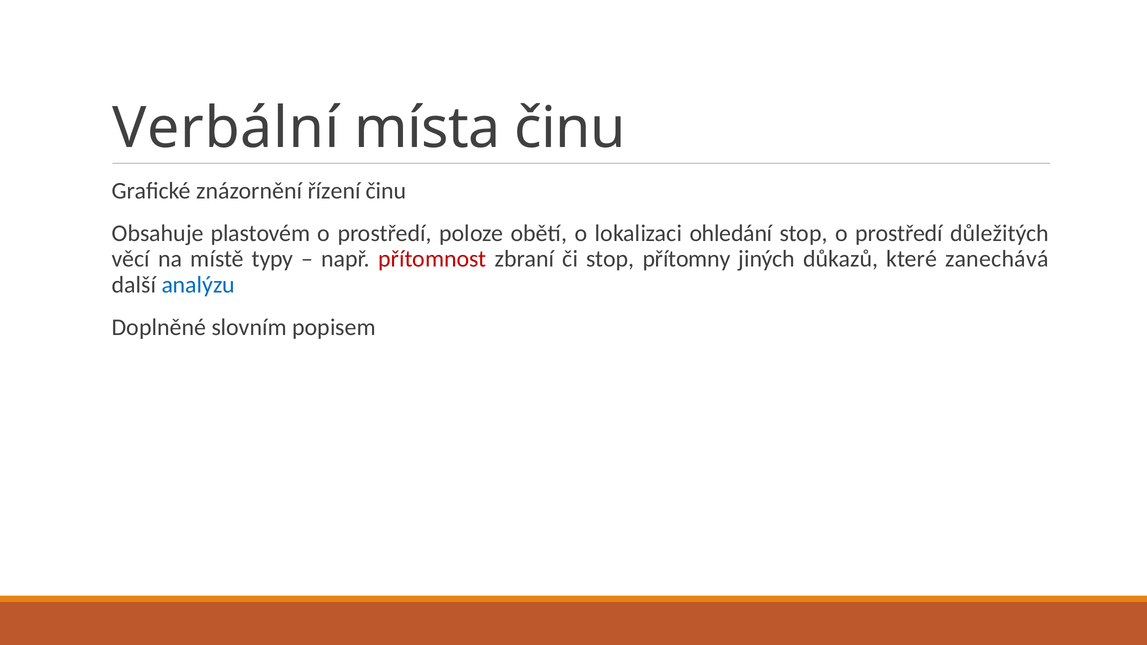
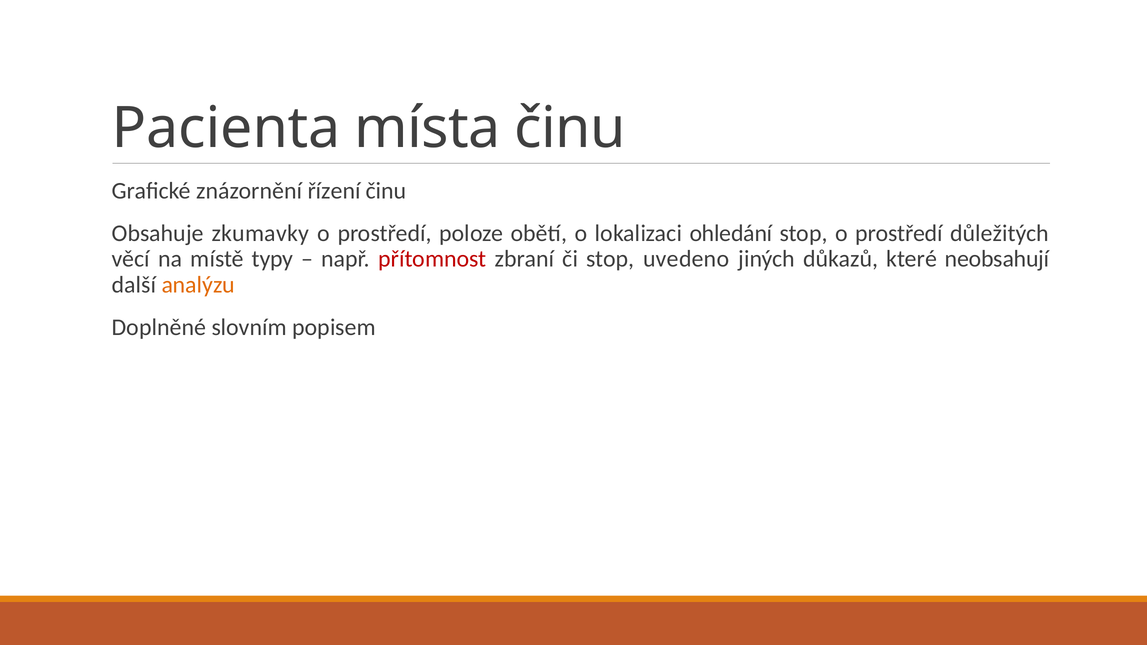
Verbální: Verbální -> Pacienta (226, 129)
plastovém: plastovém -> zkumavky (260, 233)
přítomny: přítomny -> uvedeno (686, 259)
zanechává: zanechává -> neobsahují (997, 259)
analýzu colour: blue -> orange (198, 285)
